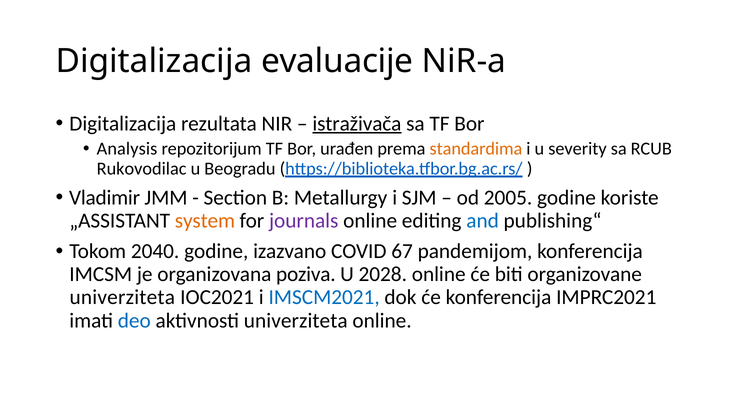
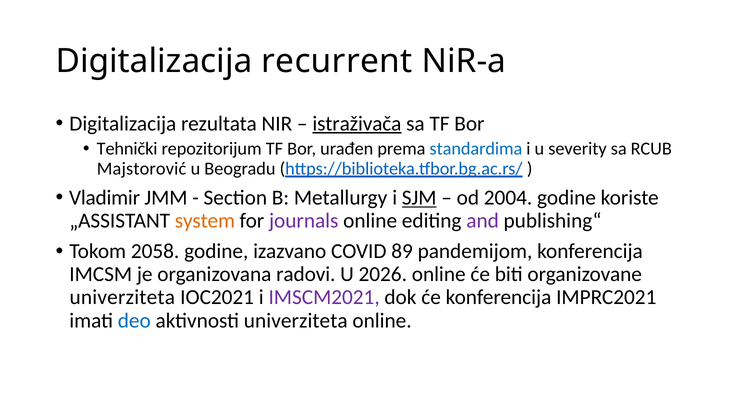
evaluacije: evaluacije -> recurrent (337, 61)
Analysis: Analysis -> Tehnički (127, 149)
standardima colour: orange -> blue (476, 149)
Rukovodilac: Rukovodilac -> Majstorović (142, 169)
SJM underline: none -> present (419, 198)
2005: 2005 -> 2004 (508, 198)
and colour: blue -> purple (483, 221)
2040: 2040 -> 2058 (155, 251)
67: 67 -> 89 (402, 251)
poziva: poziva -> radovi (306, 274)
2028: 2028 -> 2026 (383, 274)
IMSCM2021 colour: blue -> purple (324, 297)
